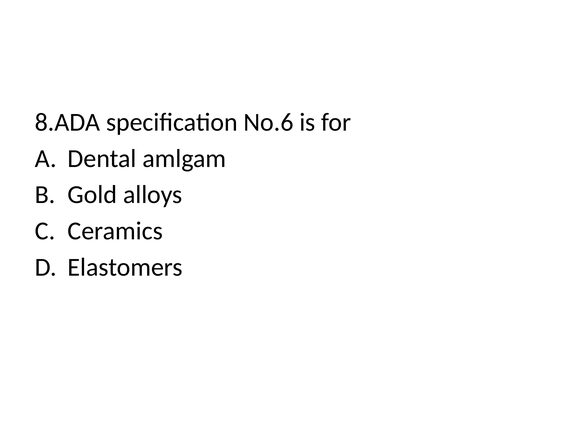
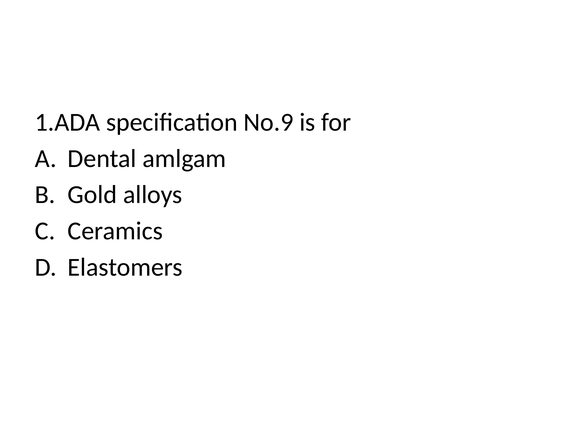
8.ADA: 8.ADA -> 1.ADA (68, 122)
No.6: No.6 -> No.9 (269, 122)
